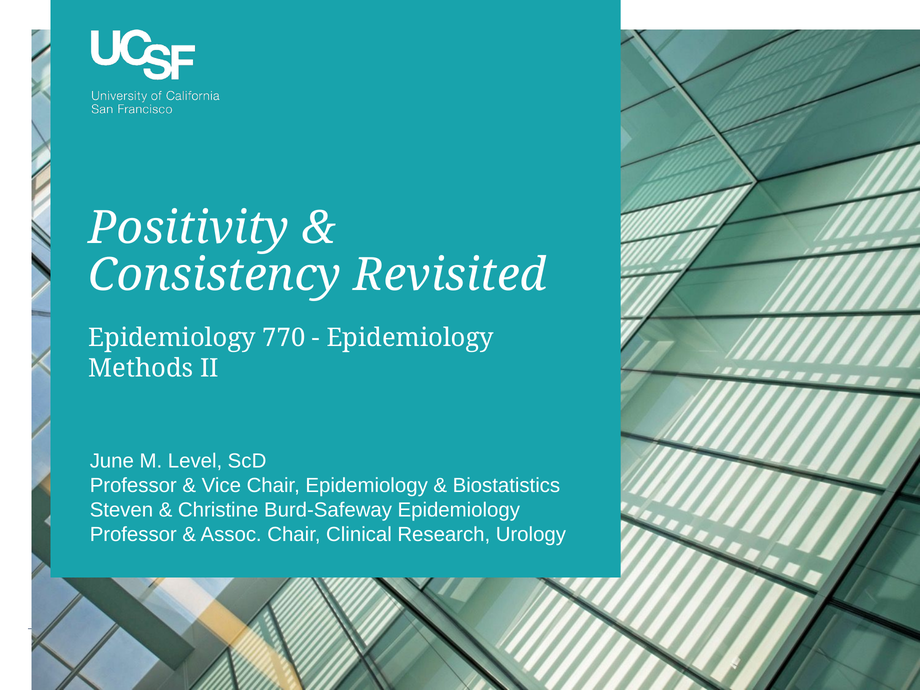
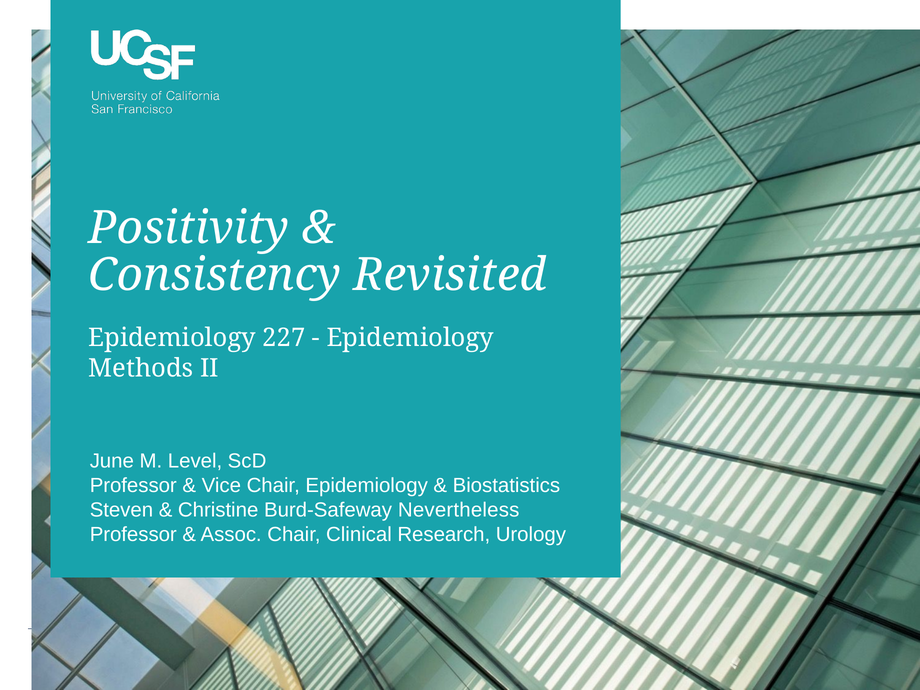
770: 770 -> 227 (284, 338)
Burd-Safeway Epidemiology: Epidemiology -> Nevertheless (459, 510)
